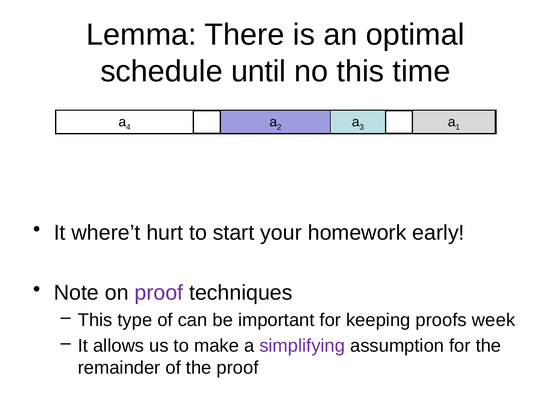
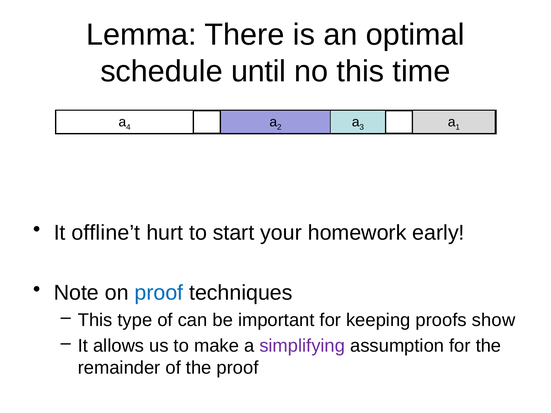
where’t: where’t -> offline’t (106, 233)
proof colour: purple -> blue (159, 293)
week: week -> show (494, 320)
